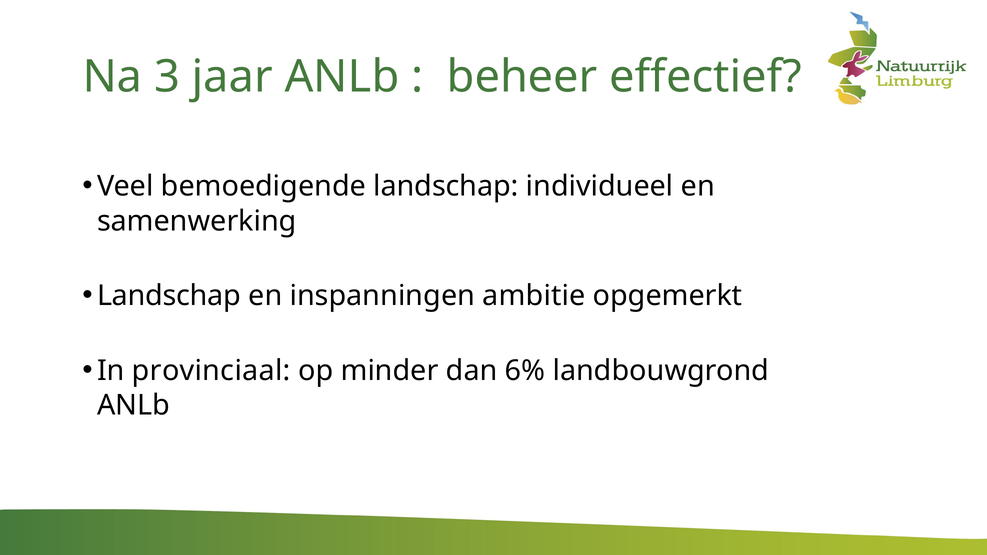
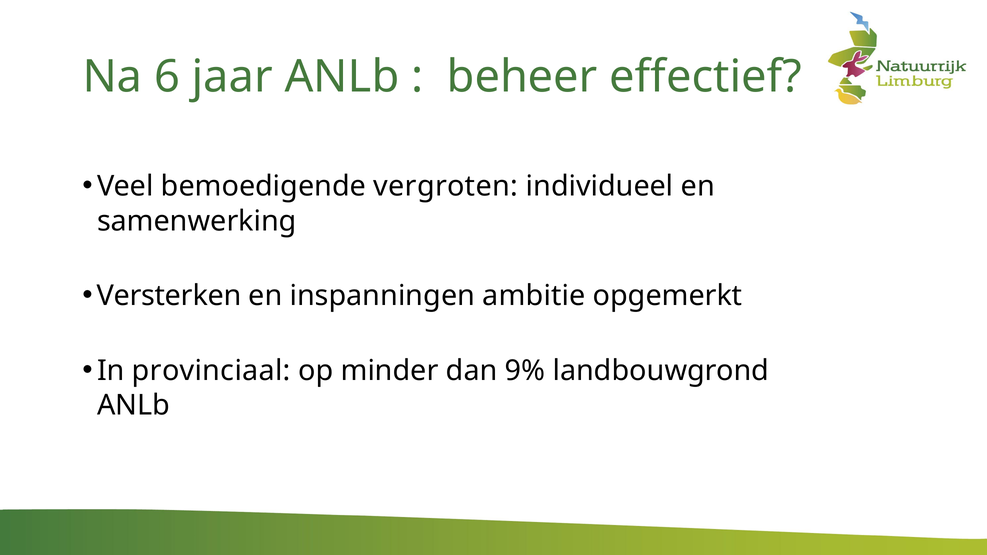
3: 3 -> 6 (167, 77)
bemoedigende landschap: landschap -> vergroten (446, 187)
Landschap: Landschap -> Versterken (169, 296)
6%: 6% -> 9% (525, 371)
